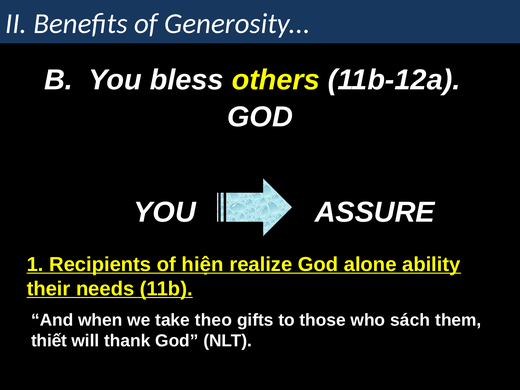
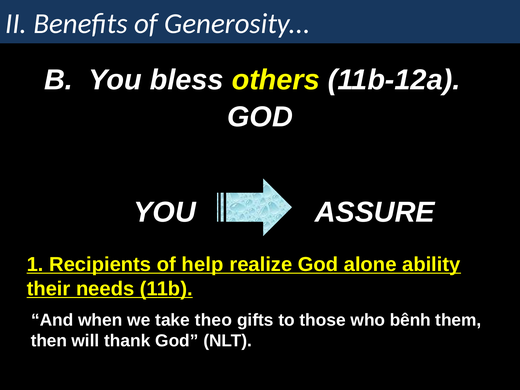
hiện: hiện -> help (203, 264)
sách: sách -> bênh (410, 320)
thiết: thiết -> then (49, 341)
